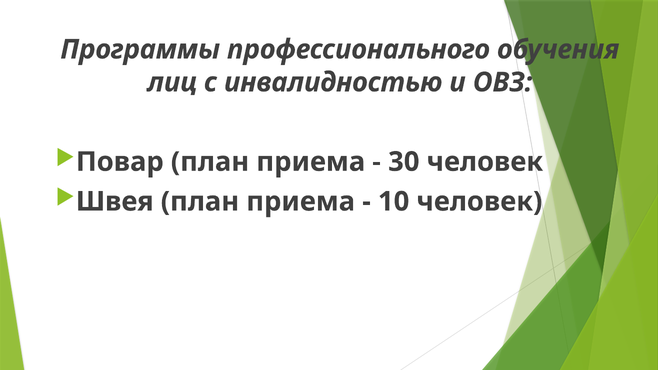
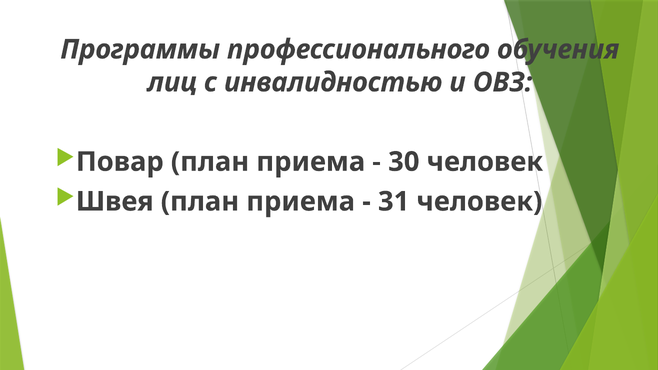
10: 10 -> 31 (394, 202)
